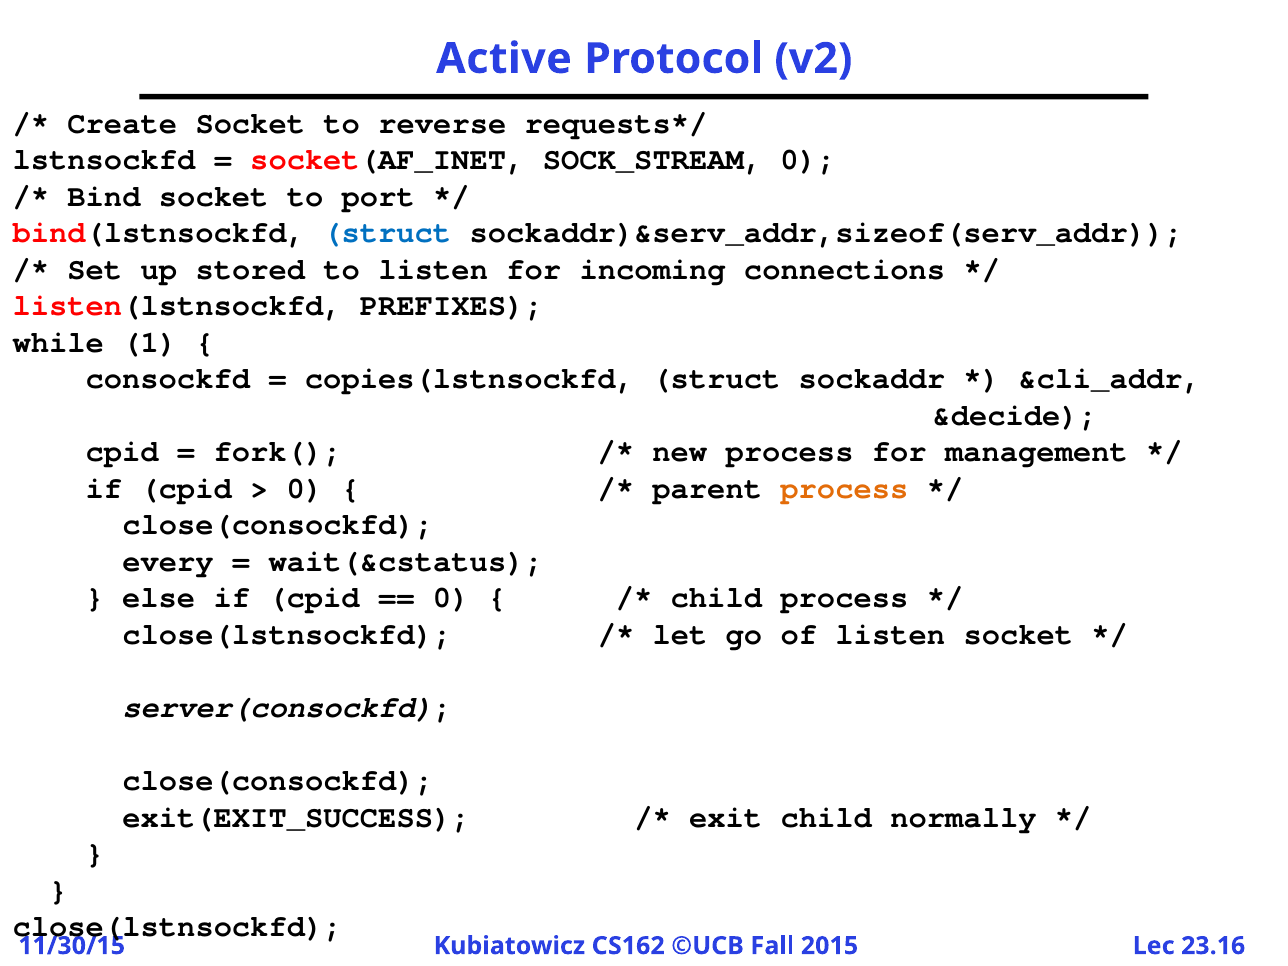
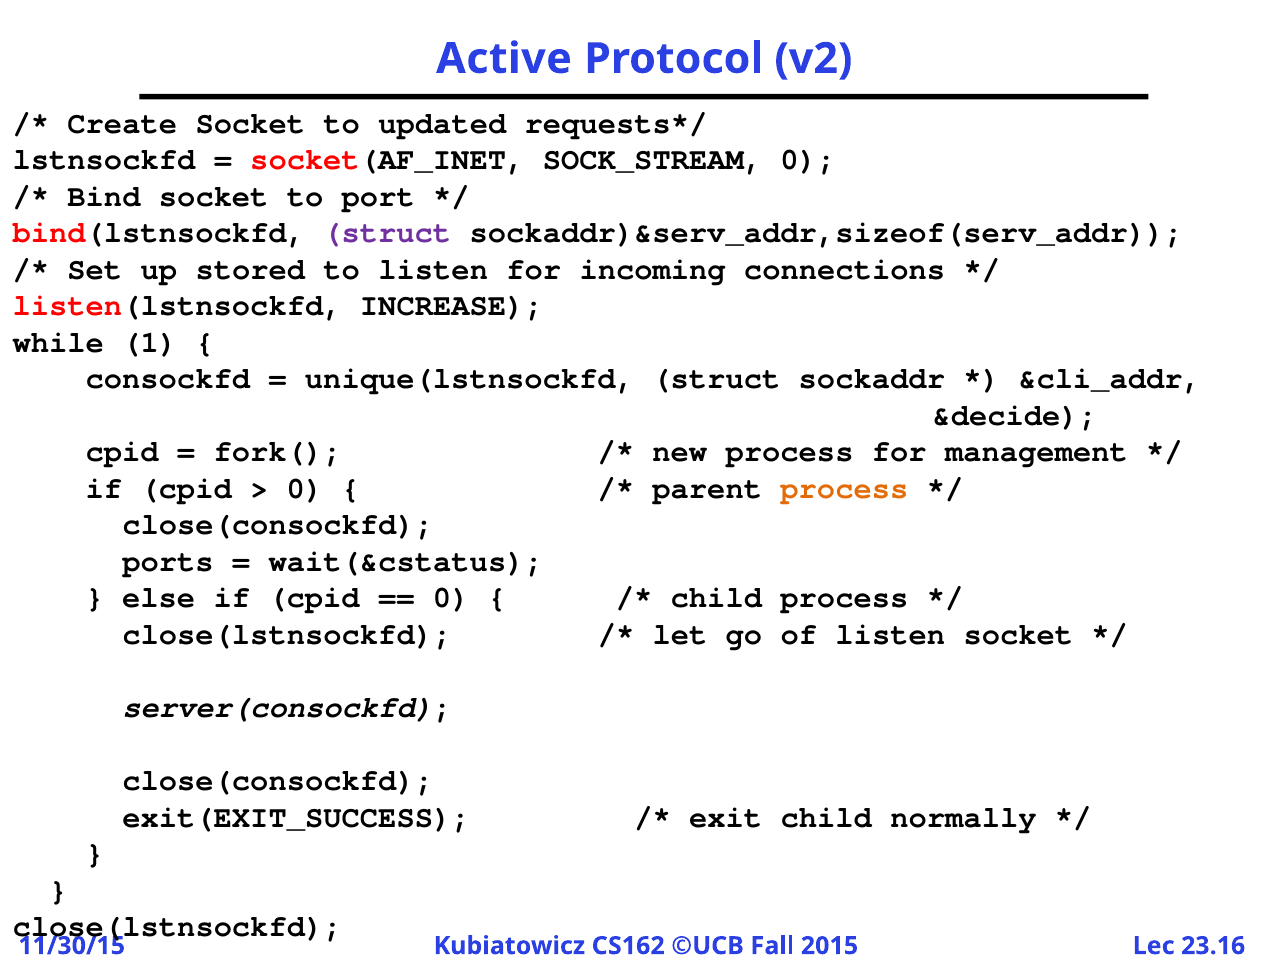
reverse: reverse -> updated (442, 123)
struct colour: blue -> purple (387, 233)
PREFIXES: PREFIXES -> INCREASE (451, 306)
copies(lstnsockfd: copies(lstnsockfd -> unique(lstnsockfd (469, 379)
every: every -> ports (168, 561)
